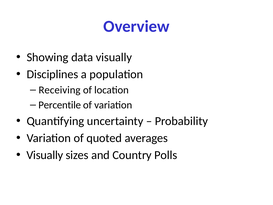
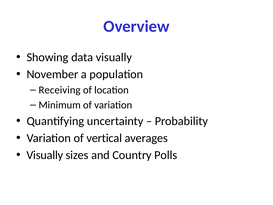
Disciplines: Disciplines -> November (52, 74)
Percentile: Percentile -> Minimum (60, 105)
quoted: quoted -> vertical (104, 138)
